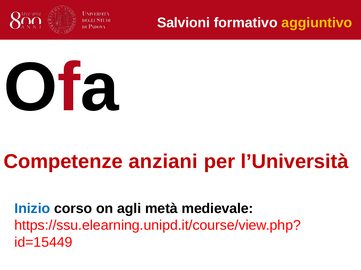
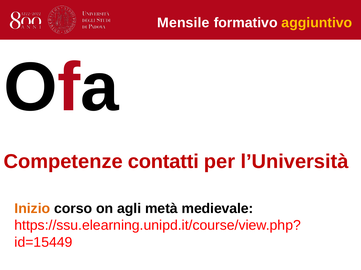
Salvioni: Salvioni -> Mensile (183, 23)
anziani: anziani -> contatti (163, 162)
Inizio colour: blue -> orange (32, 209)
